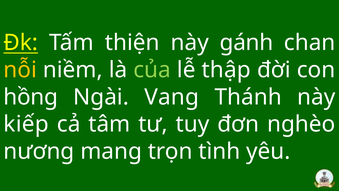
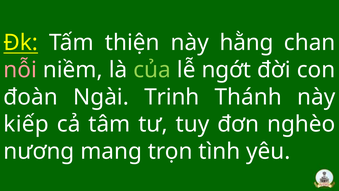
gánh: gánh -> hằng (247, 43)
nỗi colour: yellow -> pink (20, 70)
thập: thập -> ngớt (226, 70)
hồng: hồng -> đoàn (31, 97)
Vang: Vang -> Trinh (172, 97)
